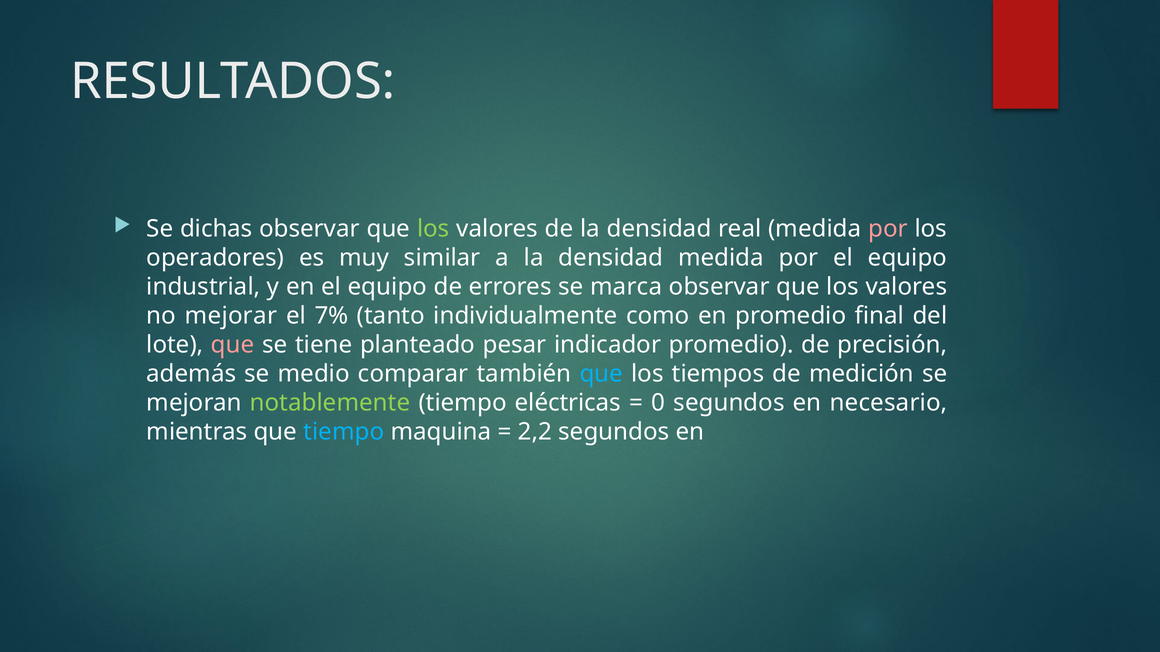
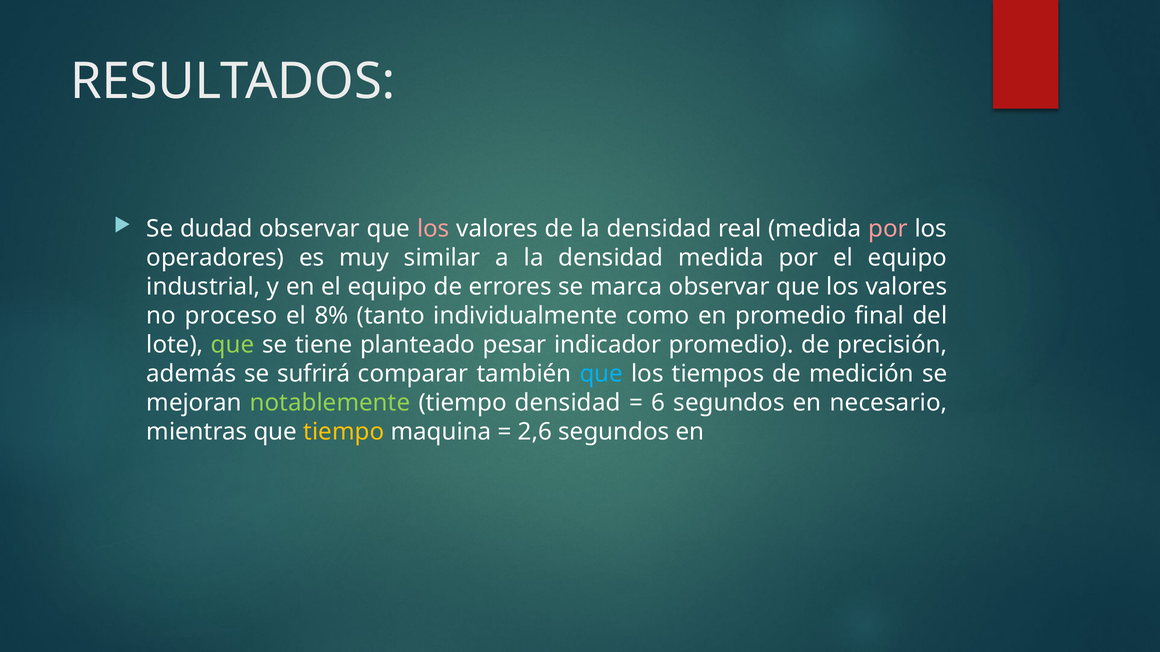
dichas: dichas -> dudad (216, 229)
los colour: light green -> pink (433, 229)
mejorar: mejorar -> proceso (231, 316)
7%: 7% -> 8% (331, 316)
que colour: pink -> light green (233, 345)
medio: medio -> sufrirá (314, 374)
tiempo eléctricas: eléctricas -> densidad (568, 403)
0: 0 -> 6 (658, 403)
tiempo colour: light blue -> yellow (344, 432)
2,2: 2,2 -> 2,6 (535, 432)
